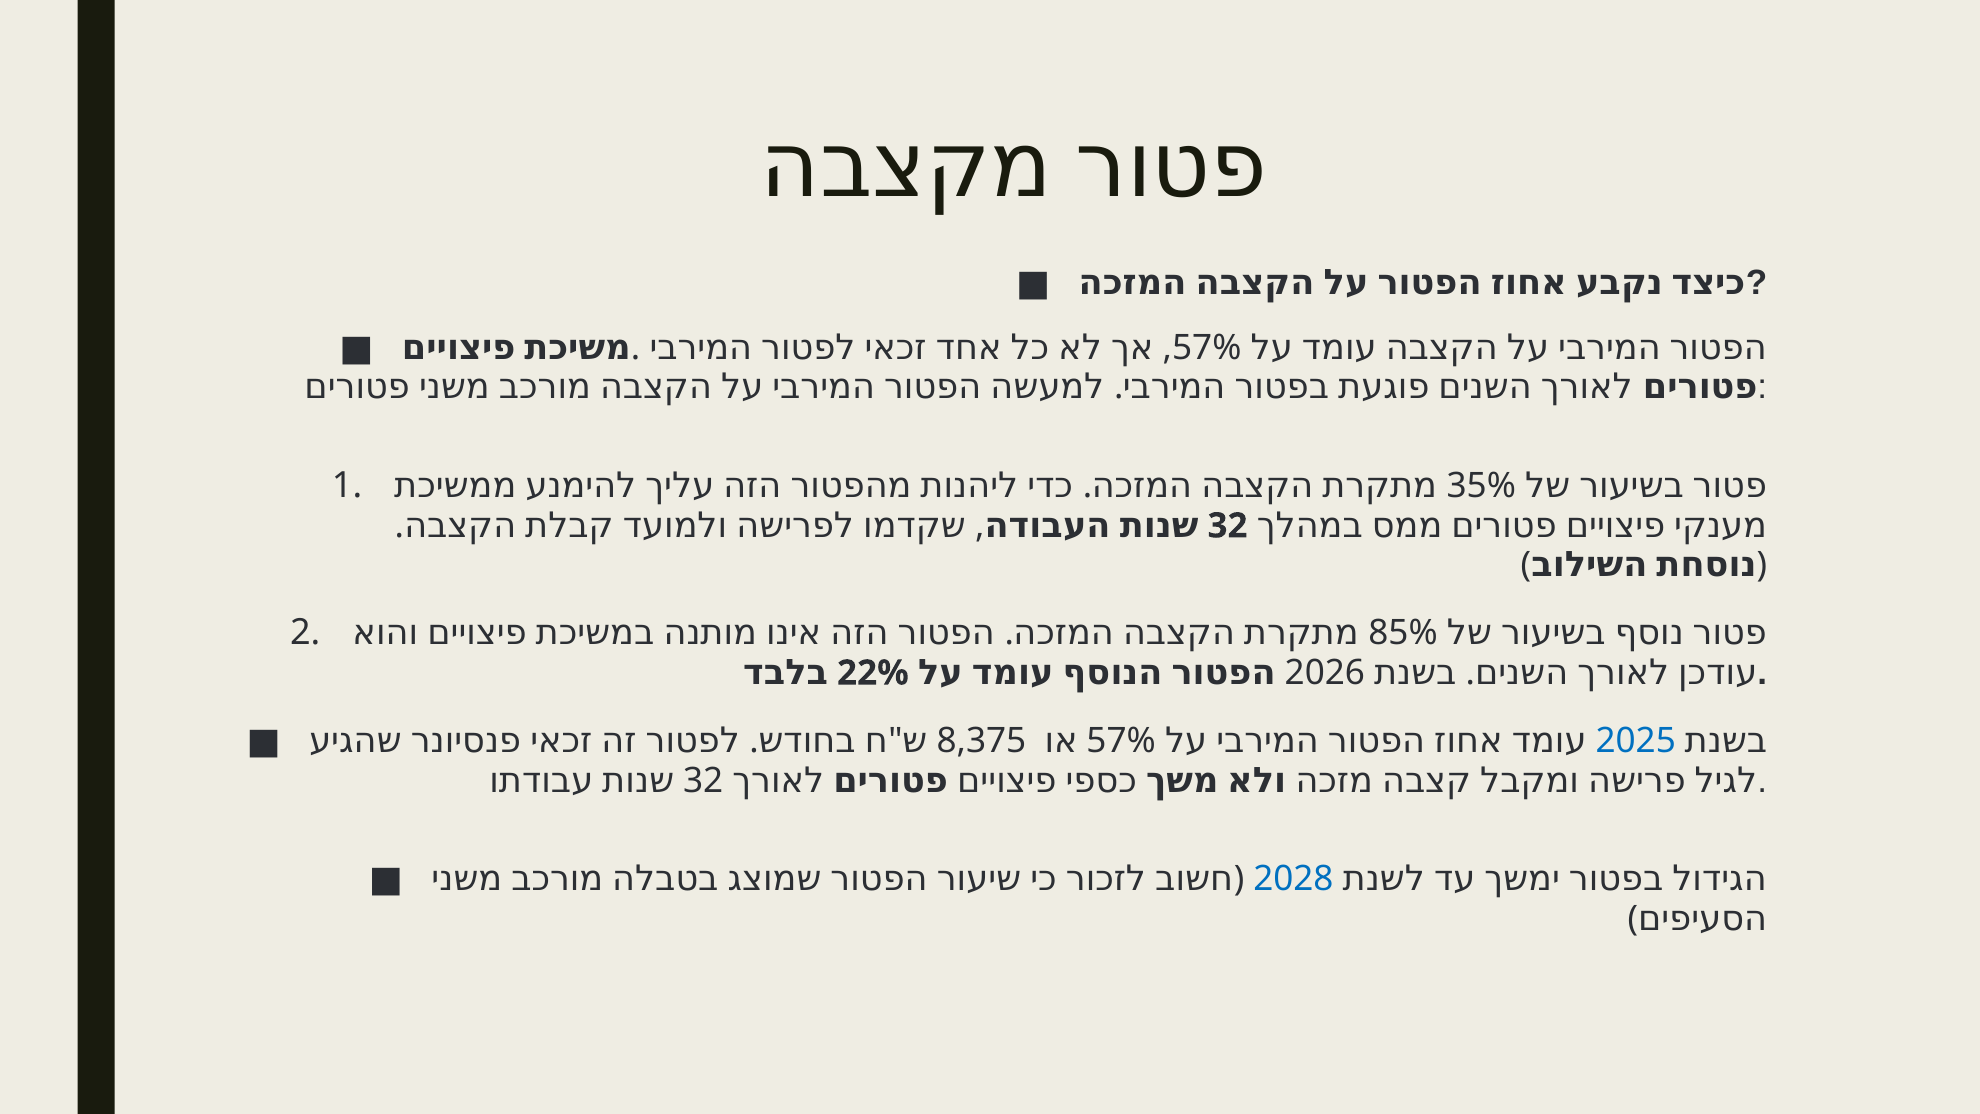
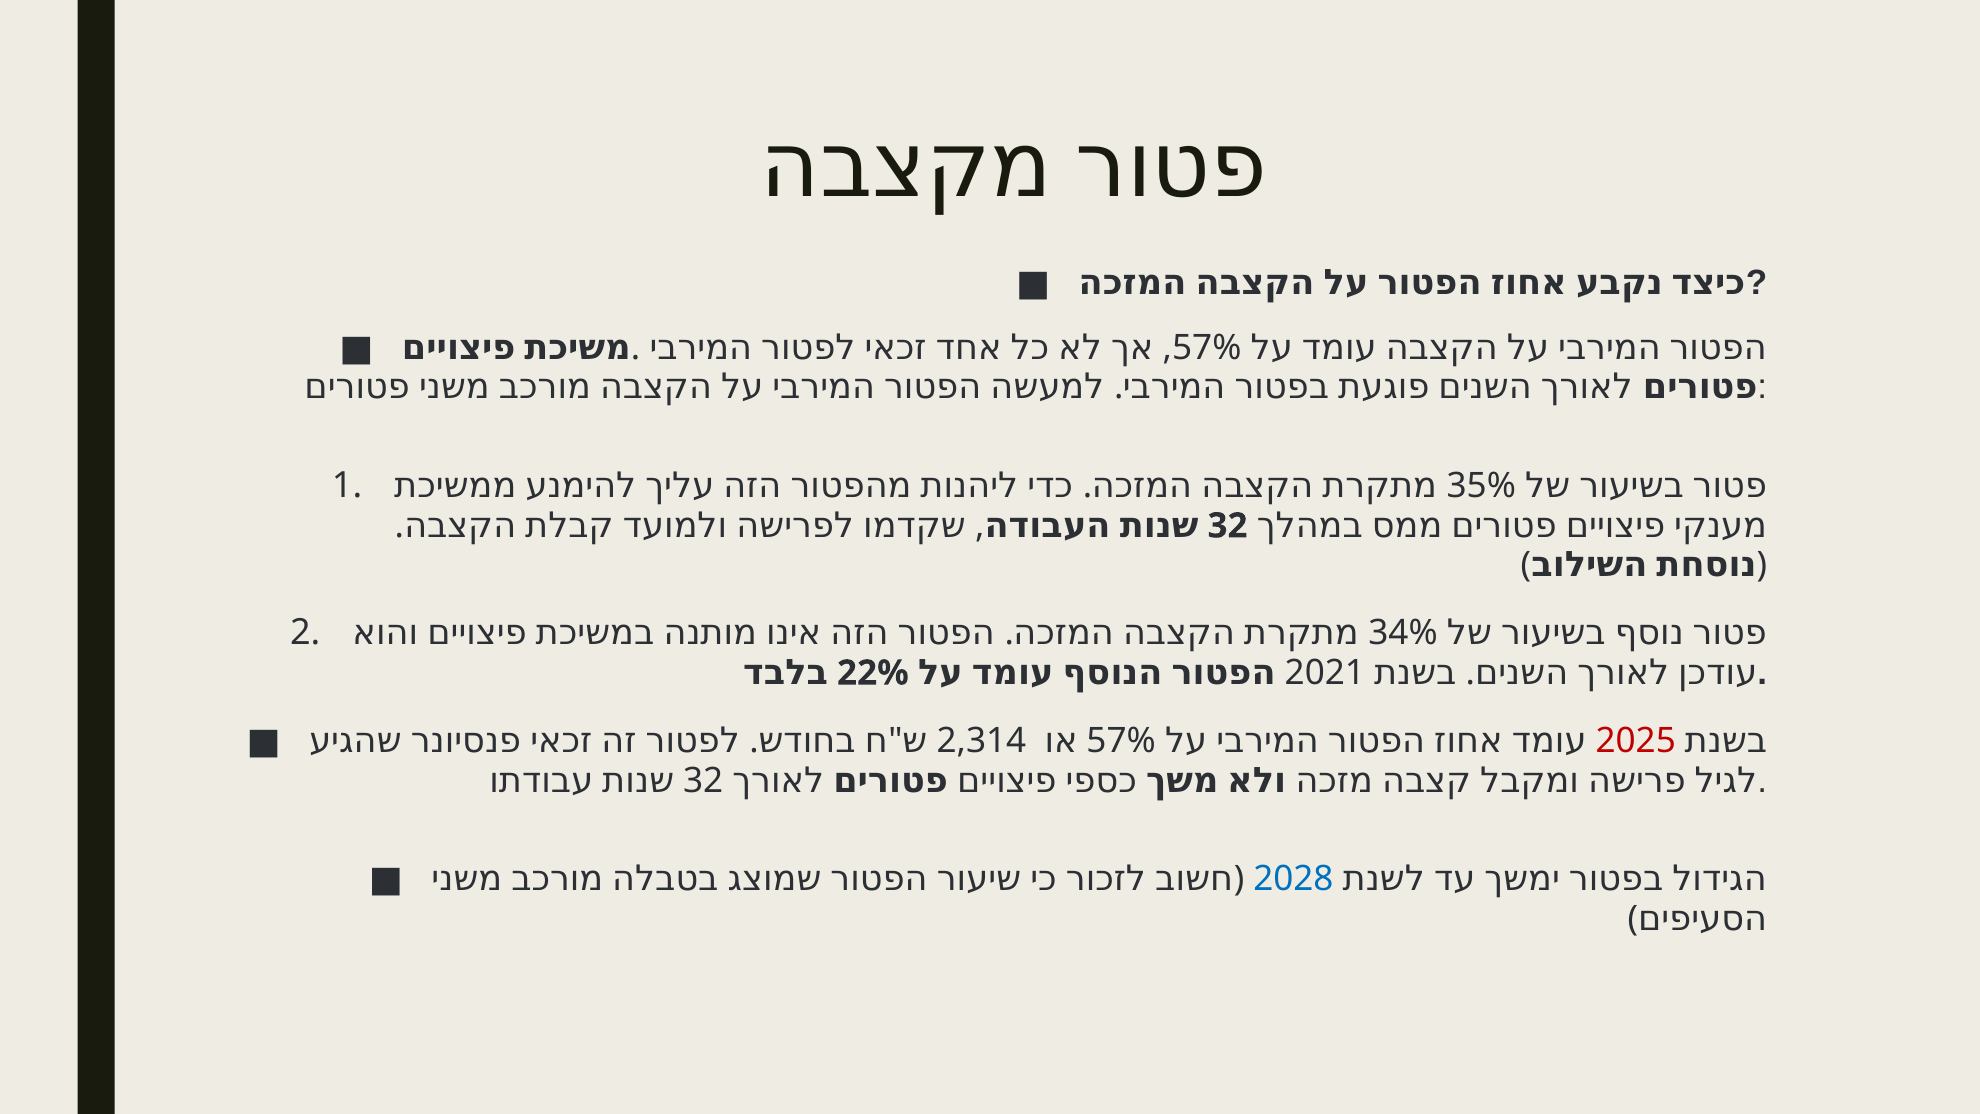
85%: 85% -> 34% (1403, 633)
2026: 2026 -> 2021 (1325, 673)
8,375: 8,375 -> 2,314 (981, 741)
2025 colour: blue -> red (1636, 741)
